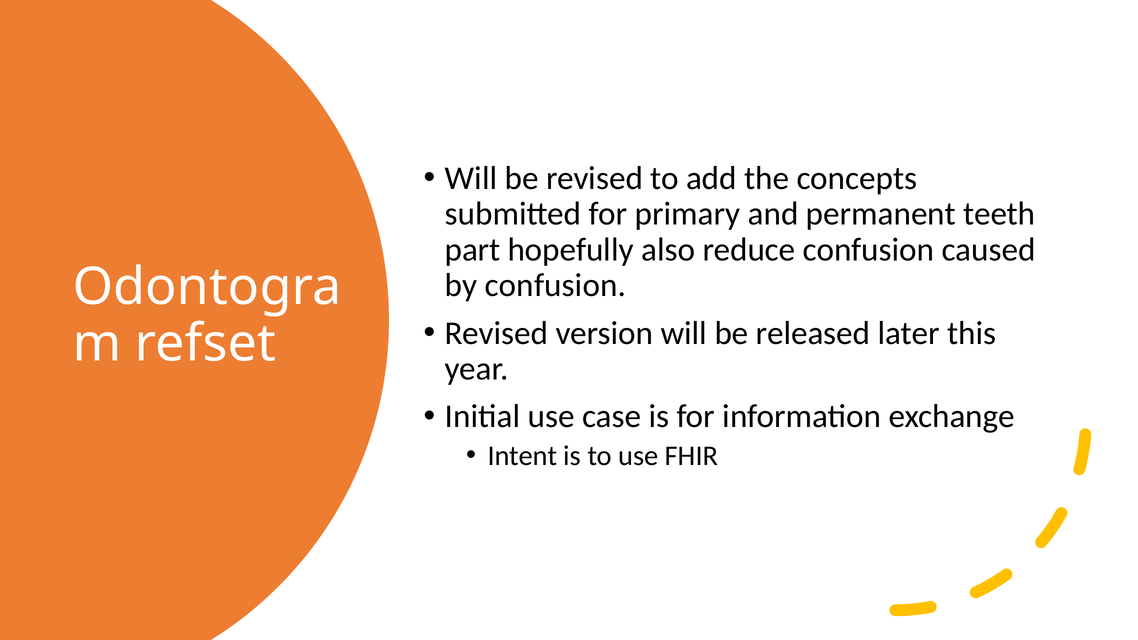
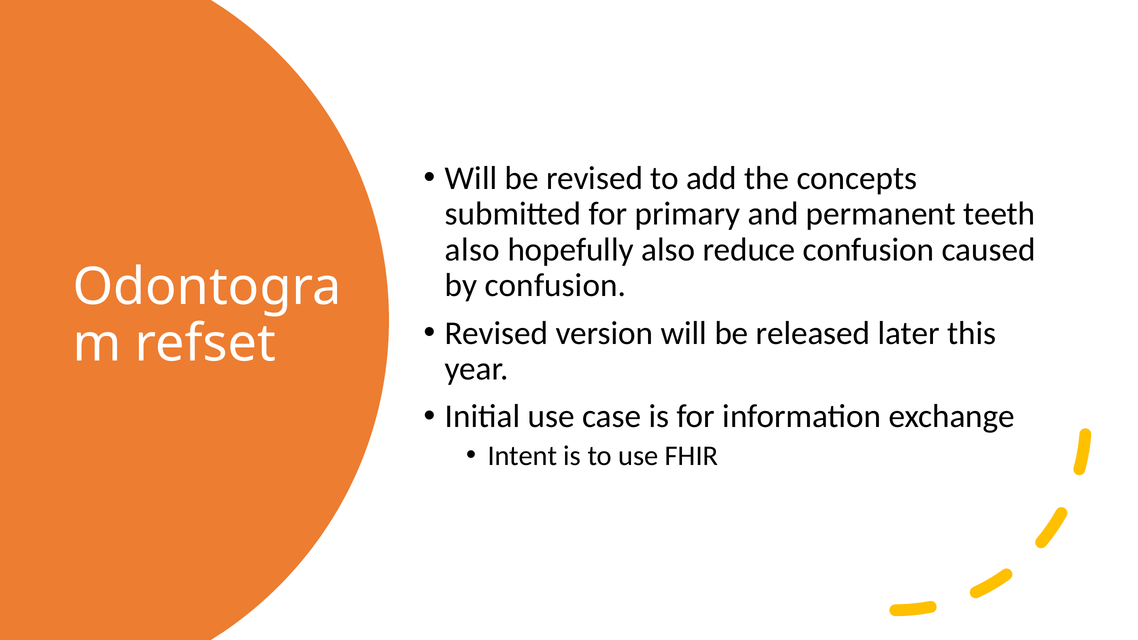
part: part -> also (472, 250)
